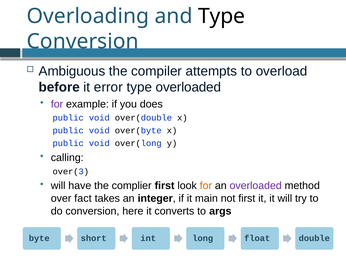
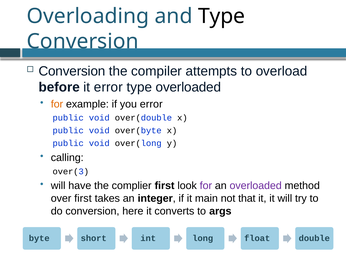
Ambiguous: Ambiguous -> Conversion (72, 71)
for colour: purple -> orange (57, 104)
you does: does -> error (151, 104)
for colour: orange -> purple (206, 186)
over fact: fact -> first (83, 199)
not first: first -> that (247, 199)
